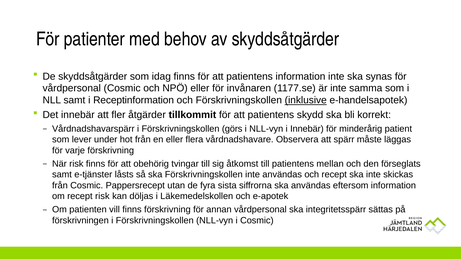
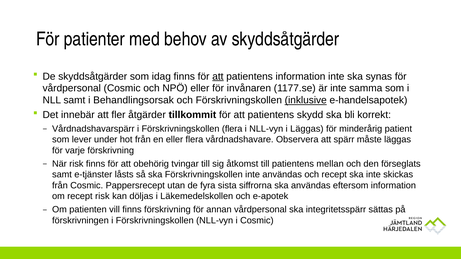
att underline: none -> present (218, 76)
Receptinformation: Receptinformation -> Behandlingsorsak (134, 100)
Förskrivningskollen görs: görs -> flera (232, 129)
i Innebär: Innebär -> Läggas (307, 129)
